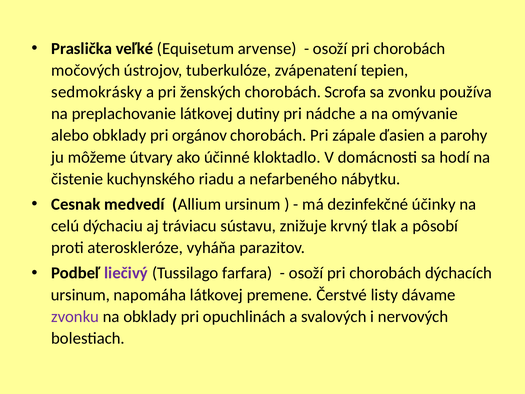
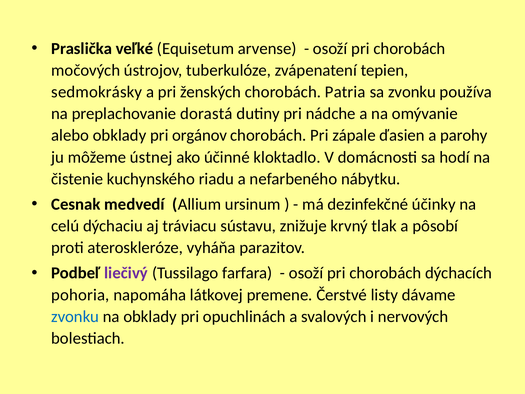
Scrofa: Scrofa -> Patria (345, 92)
preplachovanie látkovej: látkovej -> dorastá (206, 114)
útvary: útvary -> ústnej (151, 157)
ursinum: ursinum -> pohoria (80, 295)
zvonku colour: purple -> blue (75, 316)
